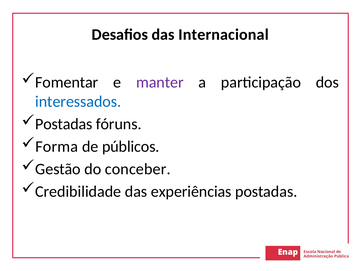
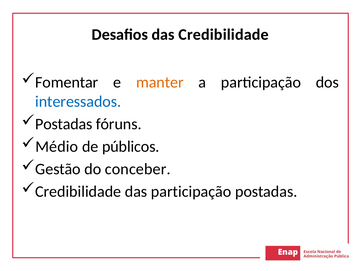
das Internacional: Internacional -> Credibilidade (224, 35)
manter colour: purple -> orange (160, 82)
Forma: Forma -> Médio (57, 146)
das experiências: experiências -> participação (191, 191)
